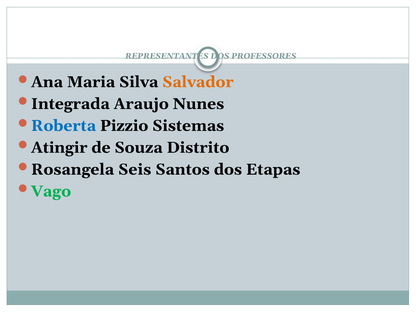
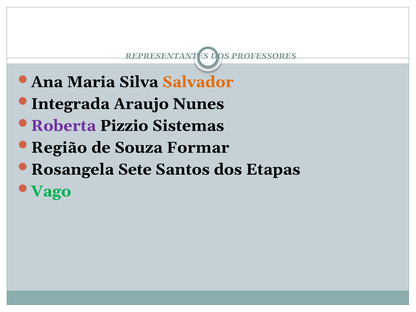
Roberta colour: blue -> purple (64, 126)
Atingir: Atingir -> Região (59, 148)
Distrito: Distrito -> Formar (198, 148)
Seis: Seis -> Sete (135, 169)
